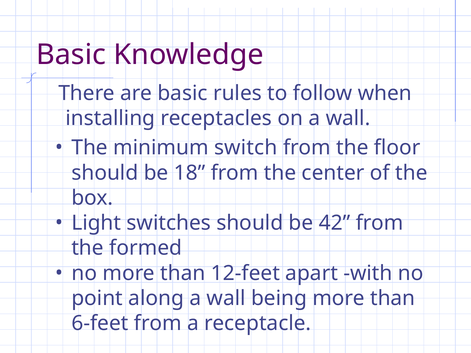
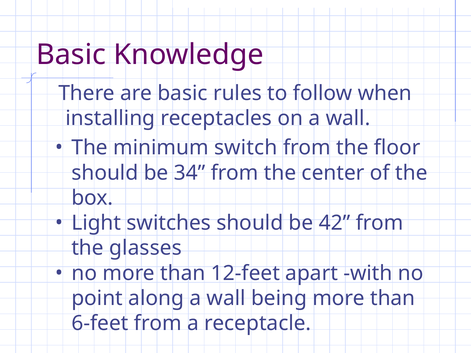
18: 18 -> 34 (190, 173)
formed: formed -> glasses (146, 248)
